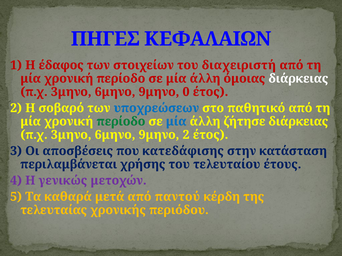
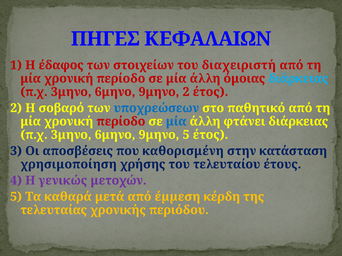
διάρκειας colour: white -> light blue (298, 79)
9μηνο 0: 0 -> 2 (186, 92)
περίοδο colour: green -> red (121, 122)
ζήτησε: ζήτησε -> φτάνει (244, 122)
9μηνο 2: 2 -> 5 (186, 135)
κατεδάφισης: κατεδάφισης -> καθορισμένη (183, 151)
περιλαμβάνεται: περιλαμβάνεται -> χρησιμοποίηση (69, 165)
παντού: παντού -> έµµεση (177, 197)
